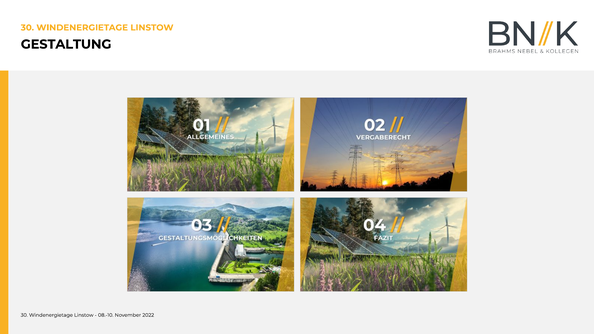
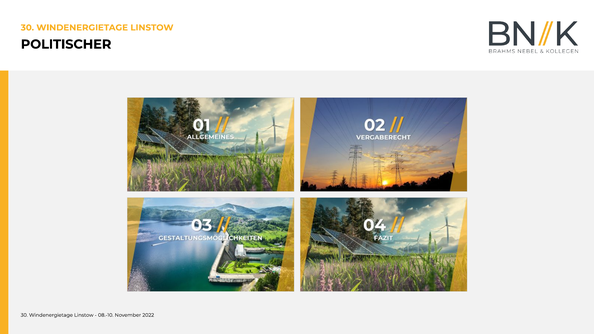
GESTALTUNG: GESTALTUNG -> POLITISCHER (66, 44)
